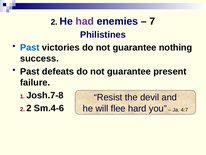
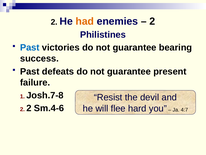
had colour: purple -> orange (85, 21)
7: 7 -> 2 (152, 21)
nothing: nothing -> bearing (175, 47)
